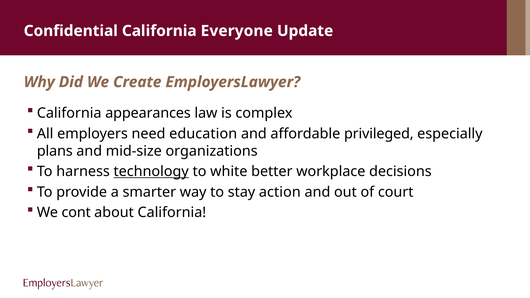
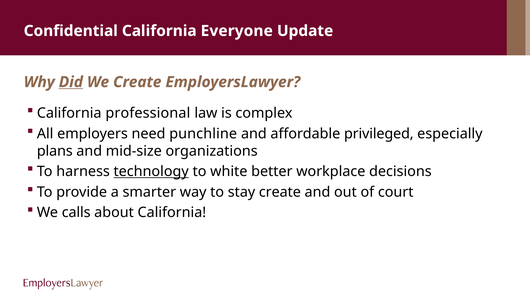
Did underline: none -> present (71, 82)
appearances: appearances -> professional (148, 113)
education: education -> punchline (203, 134)
stay action: action -> create (280, 192)
cont: cont -> calls (76, 213)
